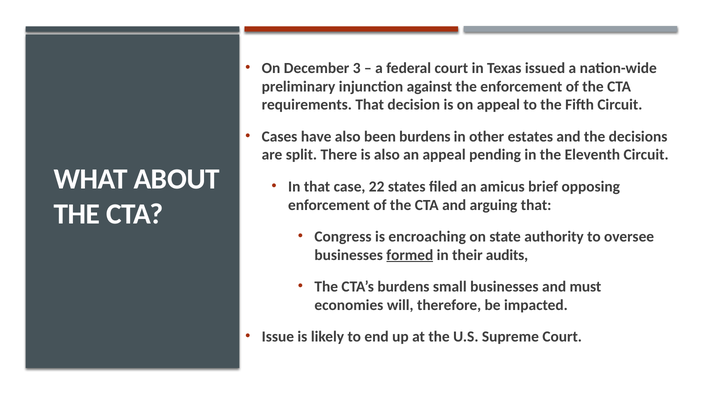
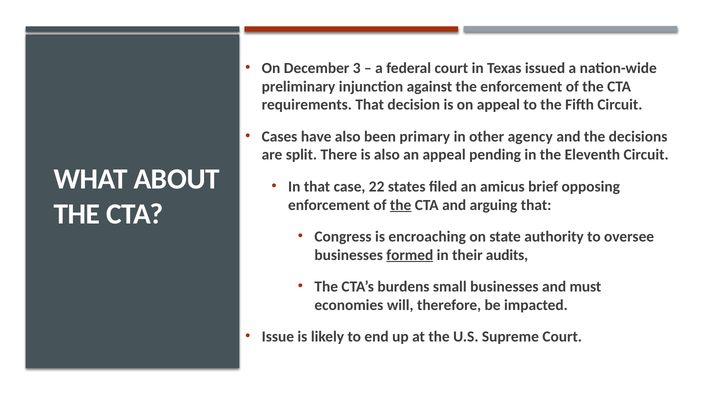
been burdens: burdens -> primary (425, 137)
estates: estates -> agency (530, 137)
the underline: none -> present (401, 205)
